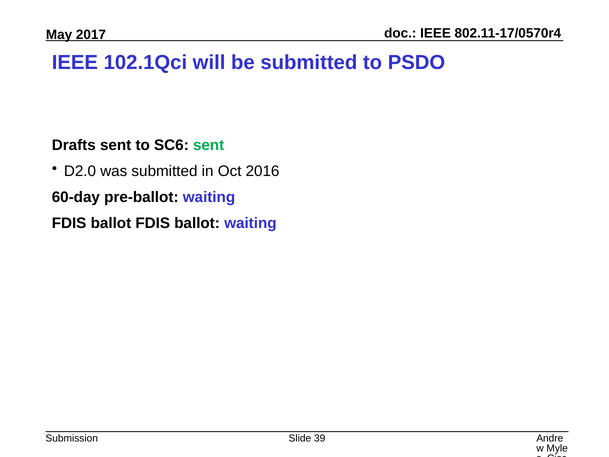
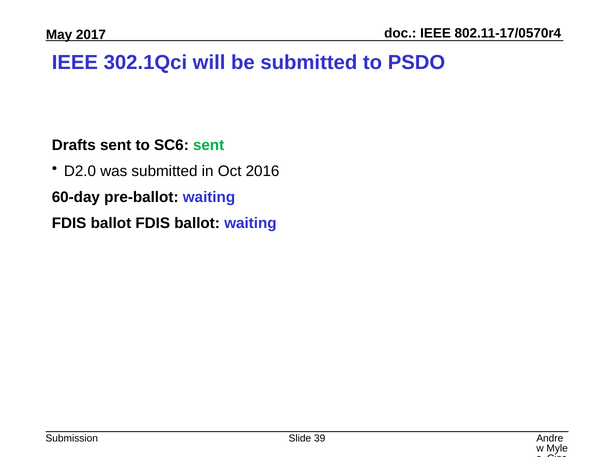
102.1Qci: 102.1Qci -> 302.1Qci (145, 62)
